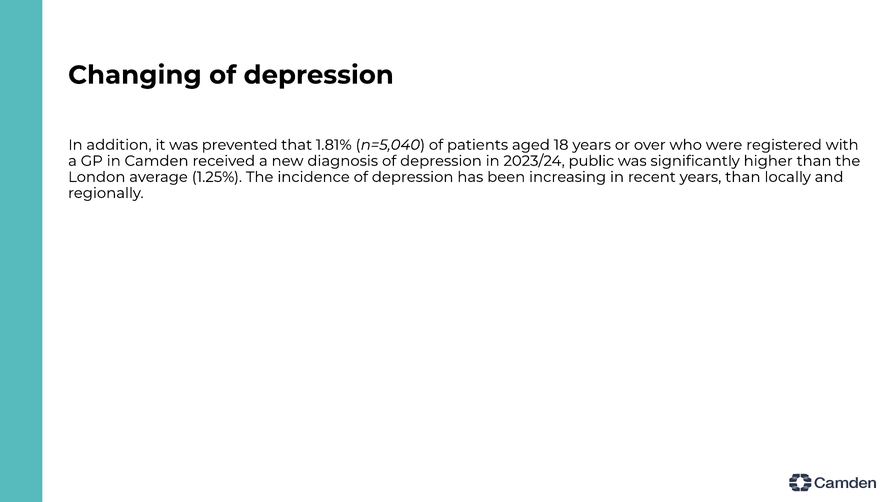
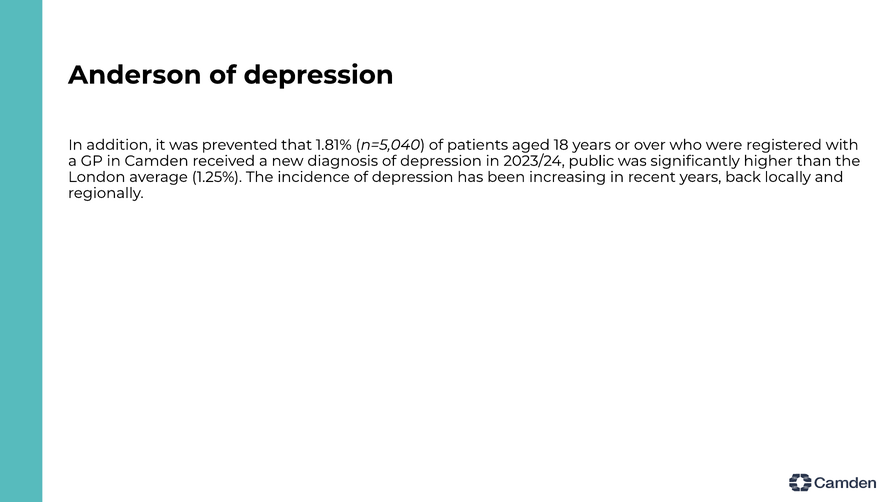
Changing: Changing -> Anderson (135, 75)
years than: than -> back (743, 177)
